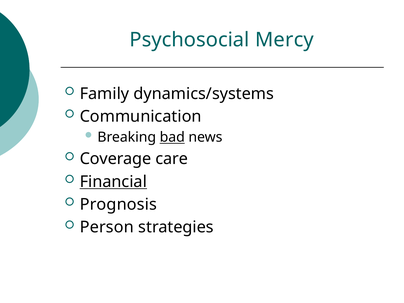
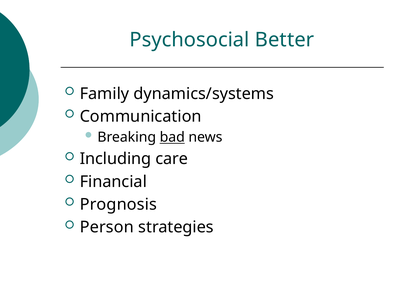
Mercy: Mercy -> Better (285, 40)
Coverage: Coverage -> Including (115, 159)
Financial underline: present -> none (113, 182)
